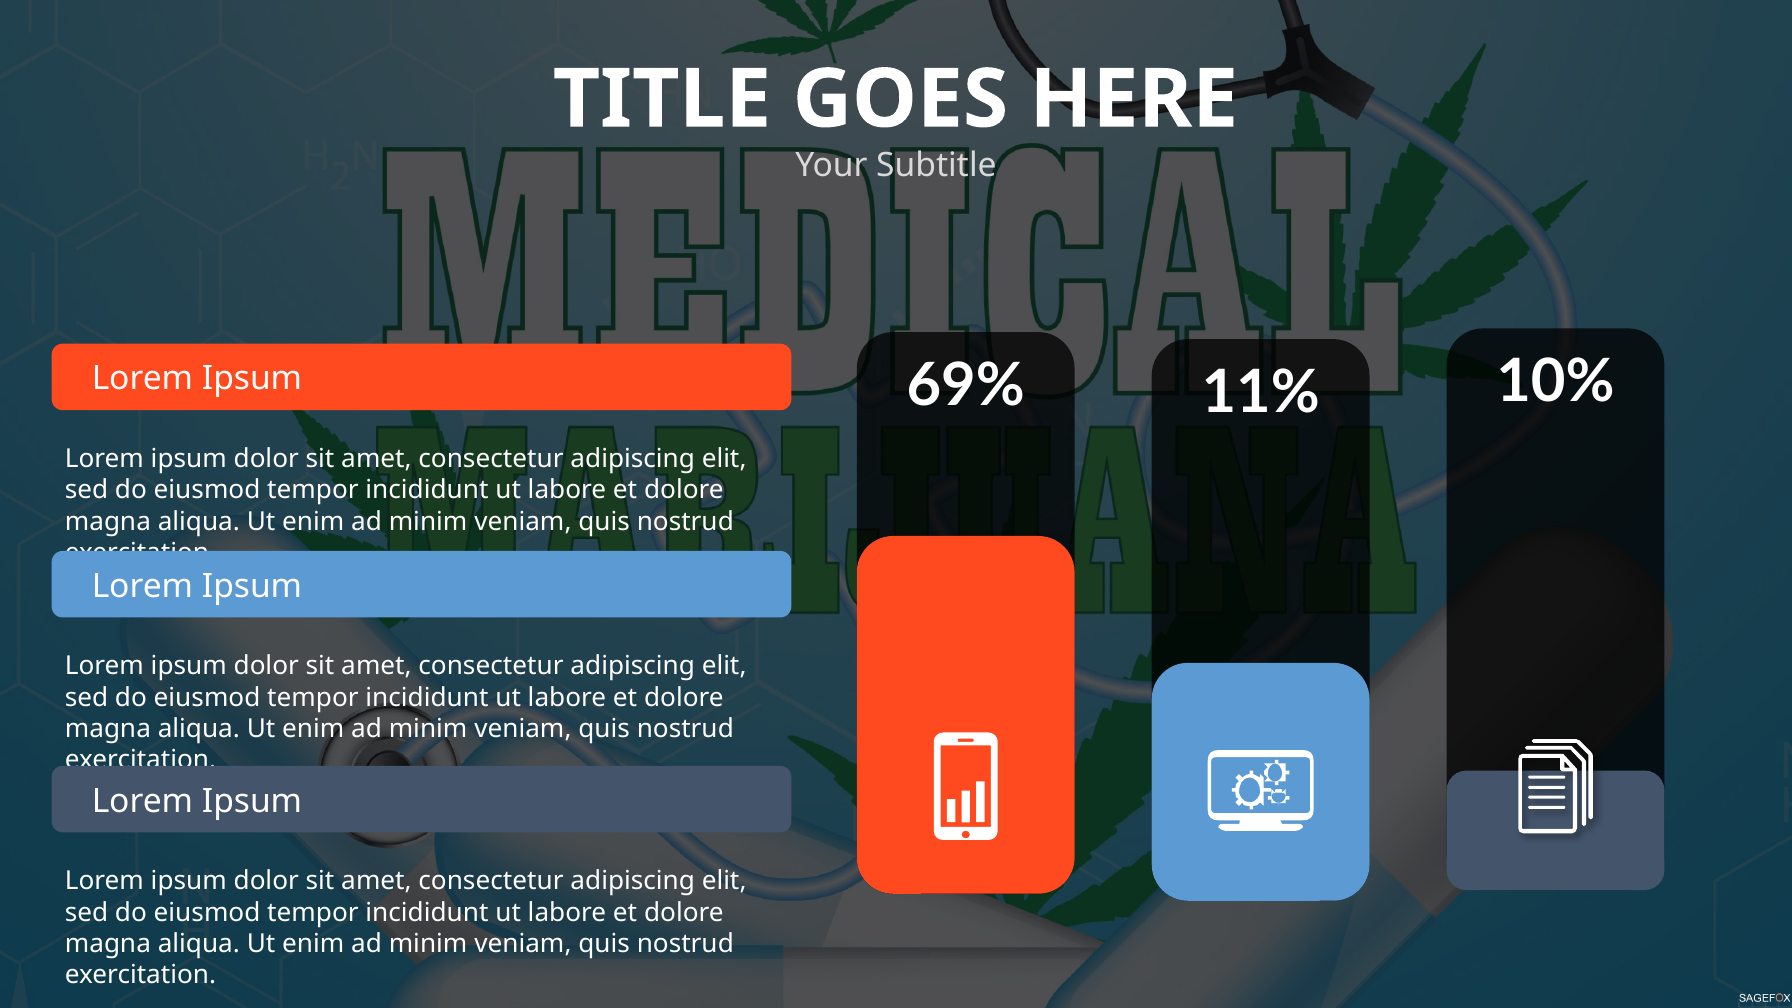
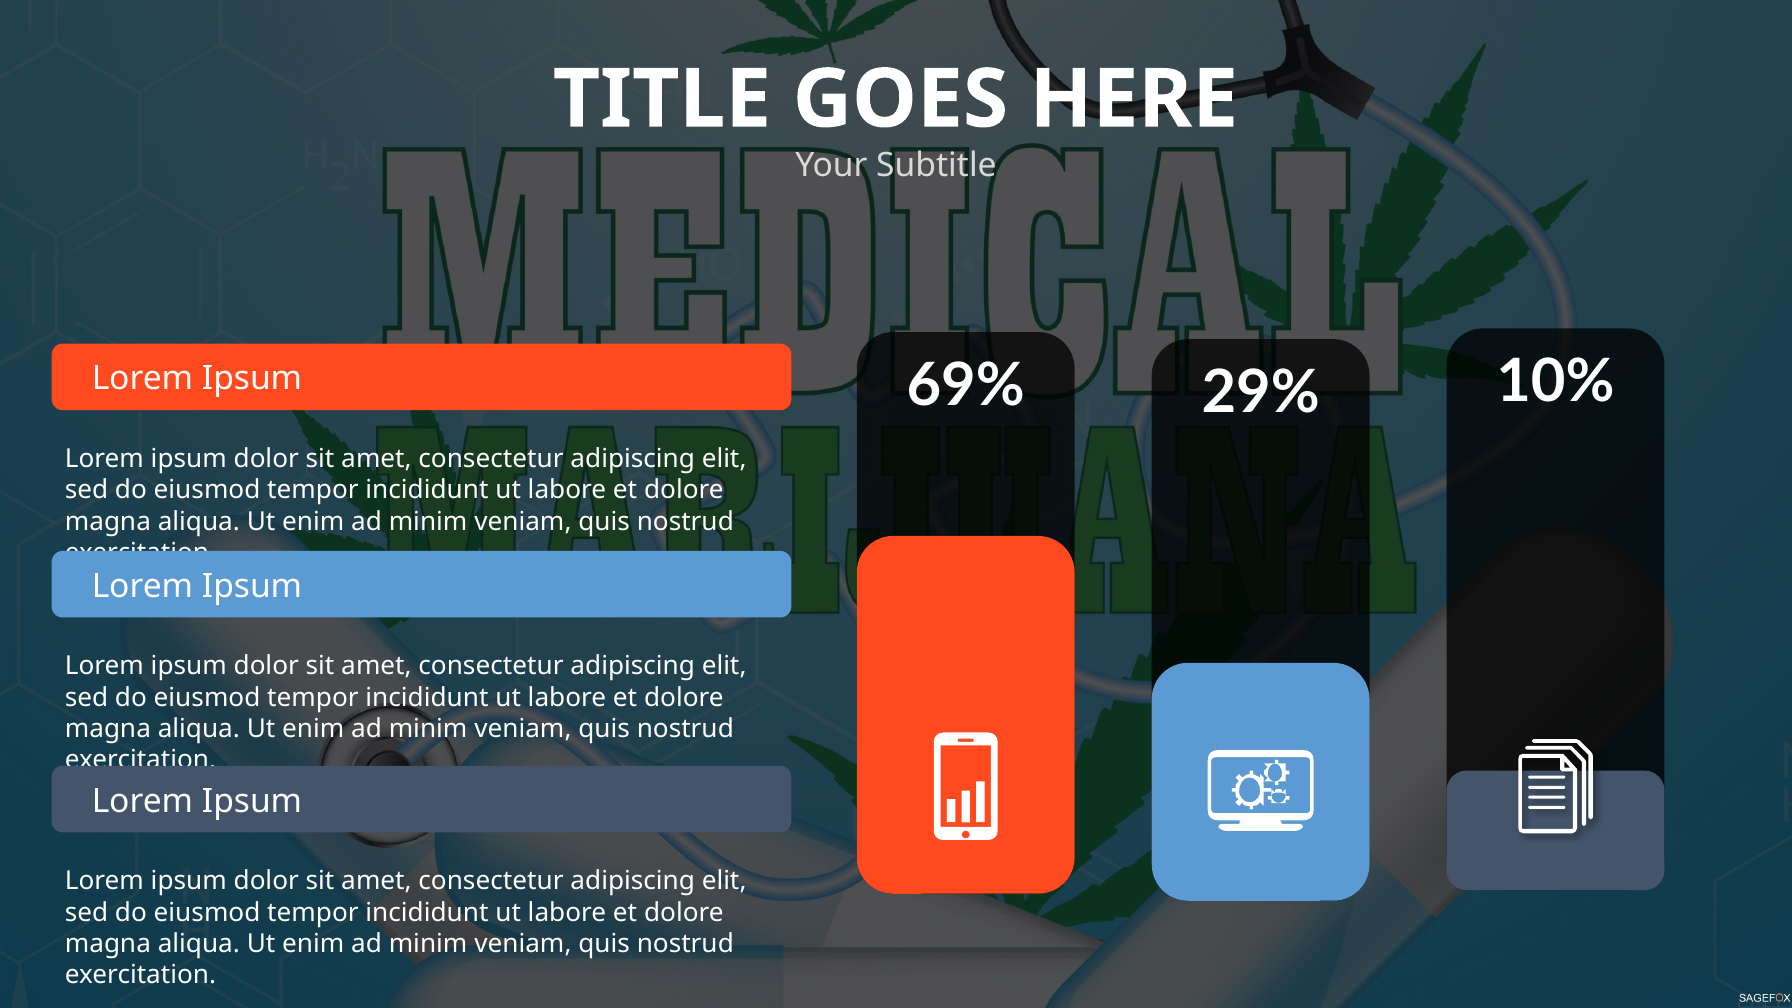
11%: 11% -> 29% (1261, 393)
